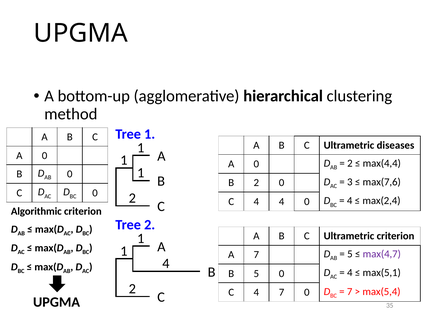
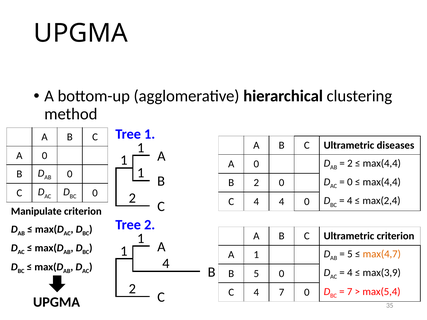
3: 3 -> 0 (350, 182)
max(7,6: max(7,6 -> max(4,4 (382, 182)
Algorithmic: Algorithmic -> Manipulate (36, 212)
A 7: 7 -> 1 (256, 255)
max(4,7 colour: purple -> orange (382, 254)
max(5,1: max(5,1 -> max(3,9 (382, 273)
